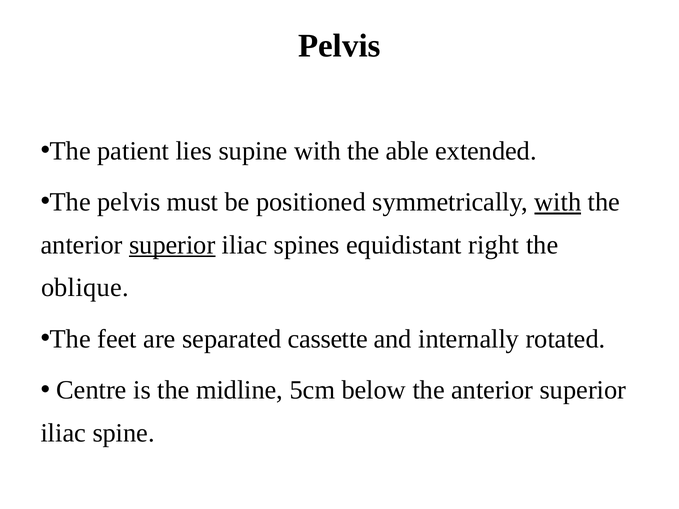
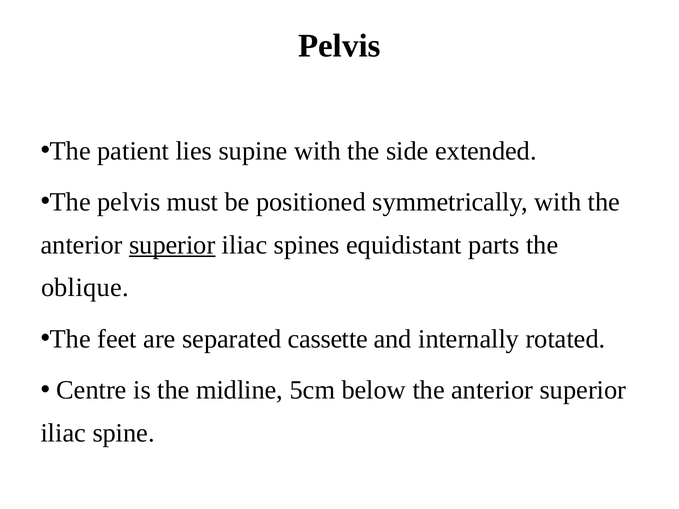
able: able -> side (407, 151)
with underline: present -> none (558, 202)
right: right -> parts (494, 245)
